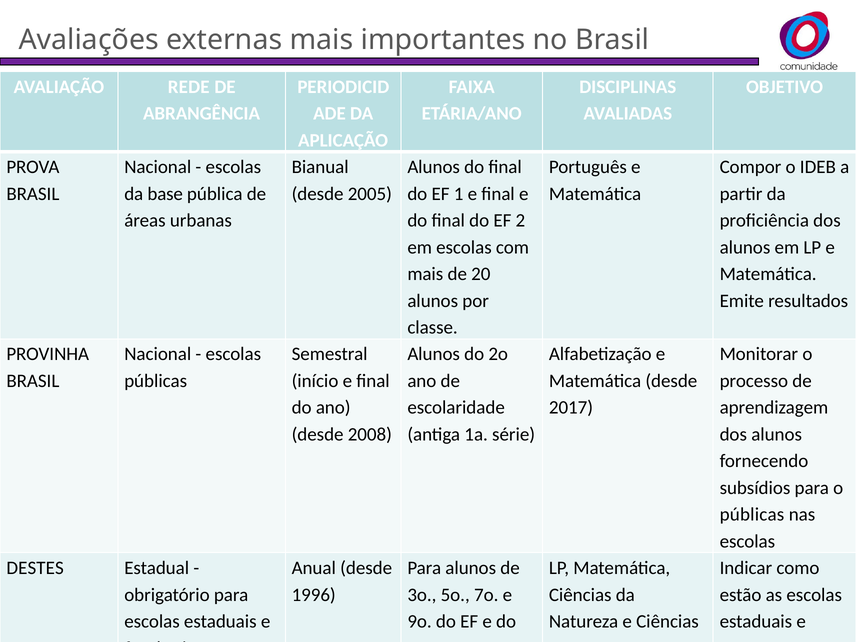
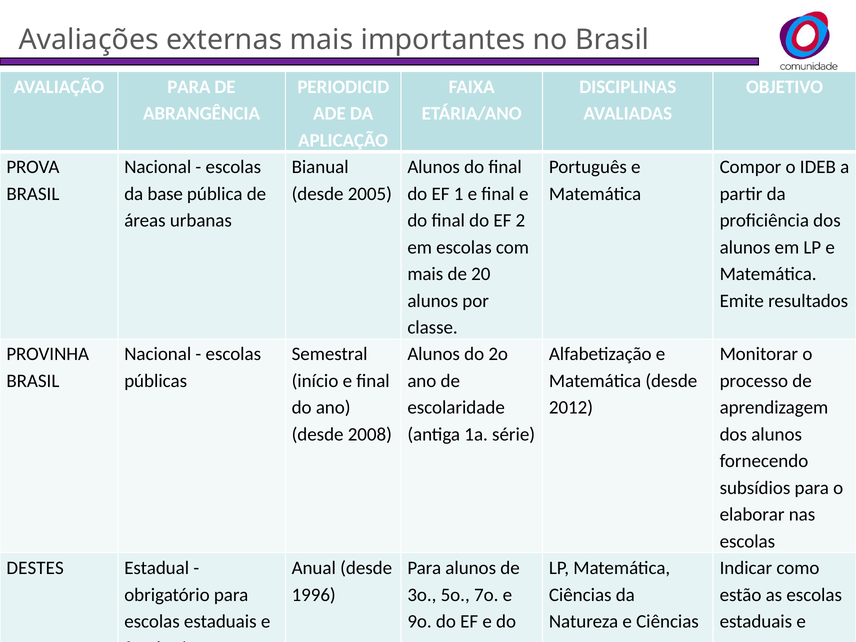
AVALIAÇÃO REDE: REDE -> PARA (189, 87)
2017: 2017 -> 2012 (571, 408)
públicas: públicas -> elaborar (752, 515)
